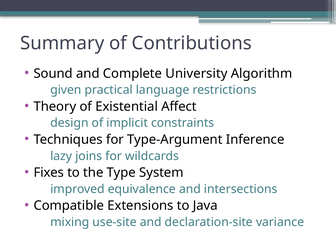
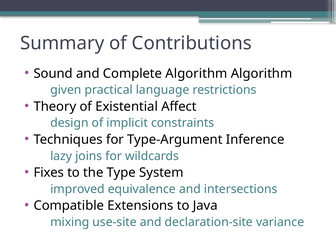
Complete University: University -> Algorithm (196, 73)
